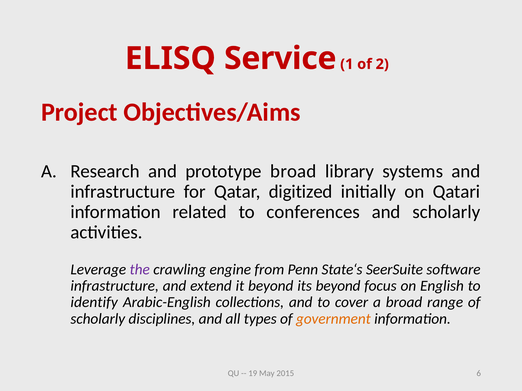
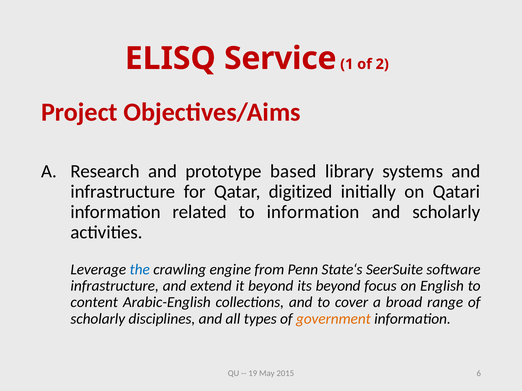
prototype broad: broad -> based (293, 172)
to conferences: conferences -> information (313, 212)
the colour: purple -> blue (140, 270)
identify: identify -> content (94, 303)
